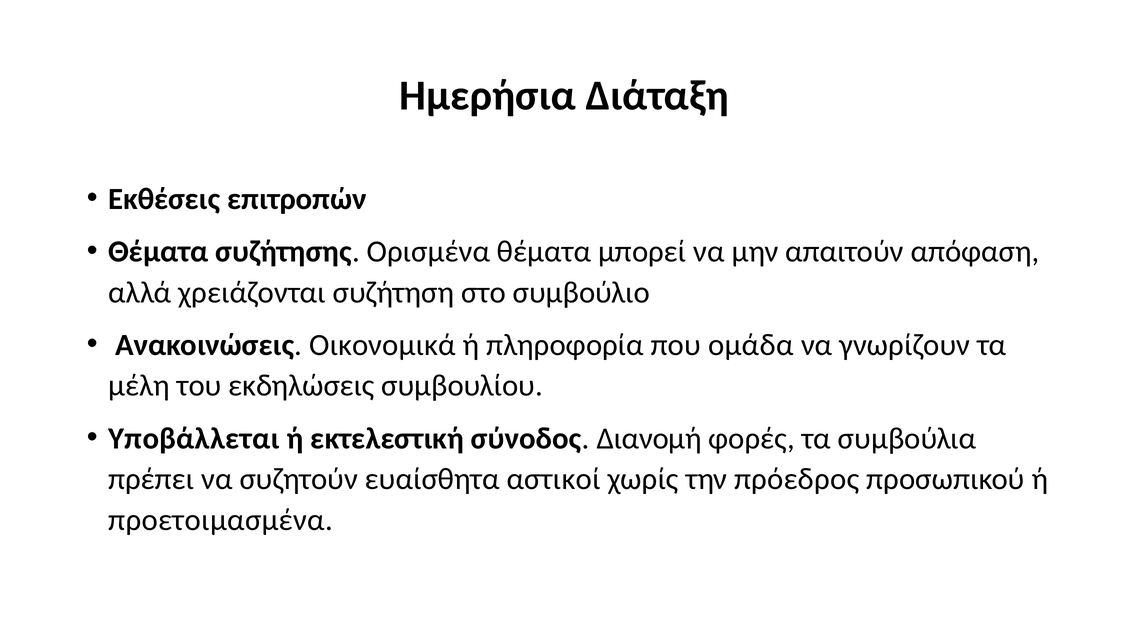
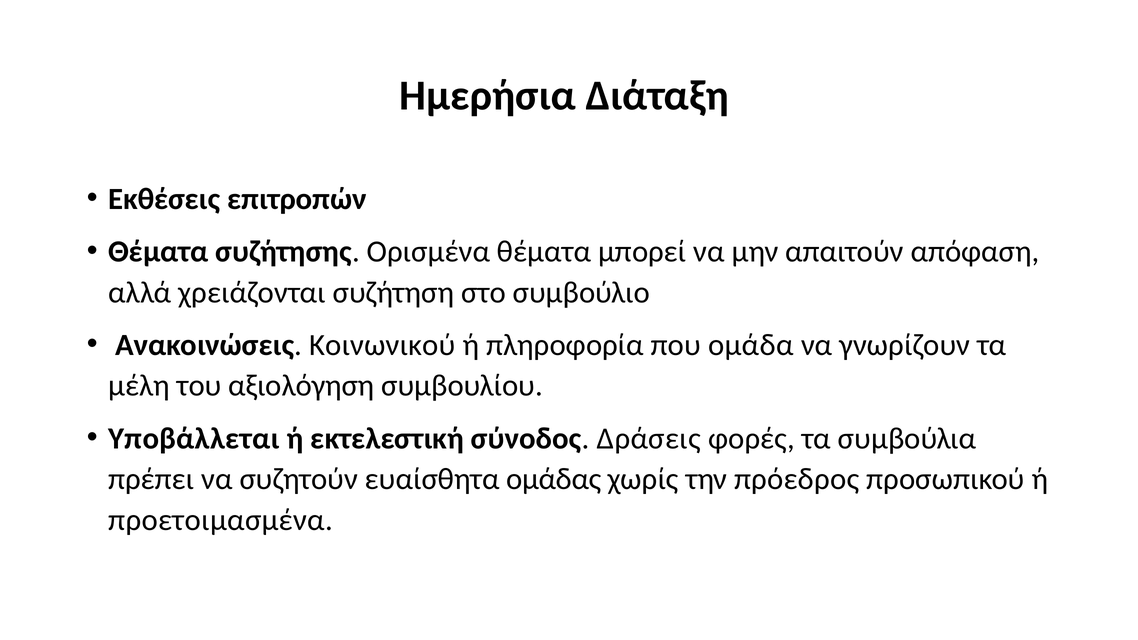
Οικονομικά: Οικονομικά -> Κοινωνικού (382, 345)
εκδηλώσεις: εκδηλώσεις -> αξιολόγηση (301, 386)
Διανομή: Διανομή -> Δράσεις (649, 438)
αστικοί: αστικοί -> ομάδας (554, 479)
